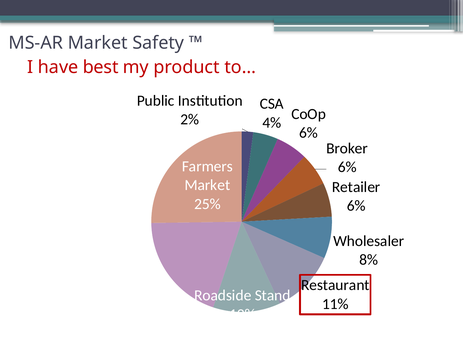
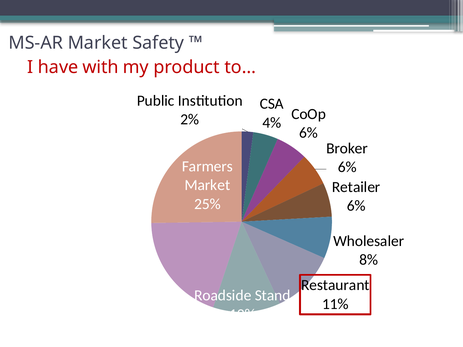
best: best -> with (101, 67)
